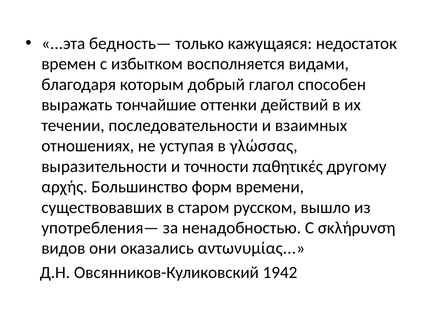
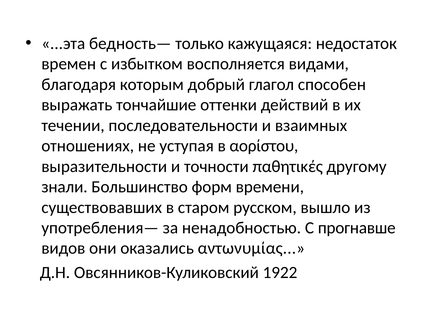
γλώσσας: γλώσσας -> αορίστου (264, 146)
αρχής: αρχής -> знали (64, 187)
σκλήρυνση: σκλήρυνση -> прогнавше (357, 228)
1942: 1942 -> 1922 (280, 273)
